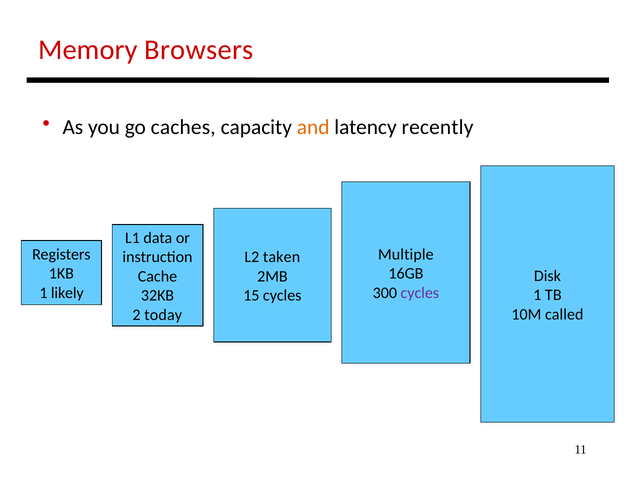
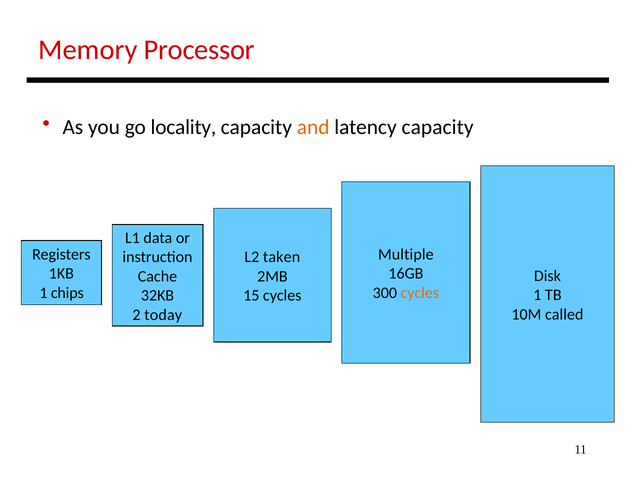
Browsers: Browsers -> Processor (199, 50)
caches: caches -> locality (183, 127)
latency recently: recently -> capacity (438, 127)
likely: likely -> chips (67, 293)
cycles colour: purple -> orange (420, 293)
